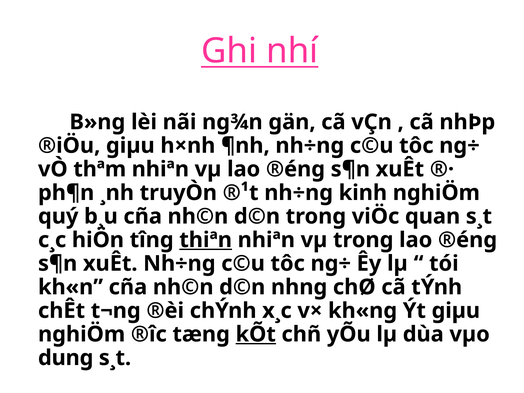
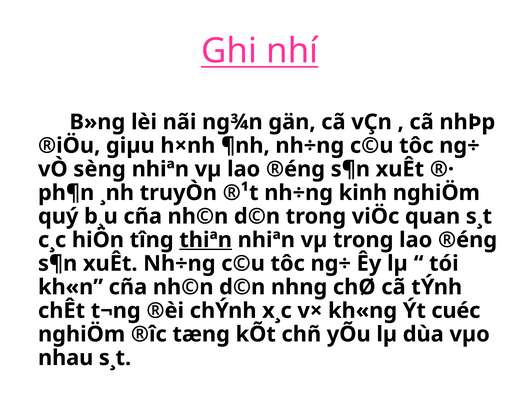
thªm: thªm -> sèng (100, 169)
Ýt giµu: giµu -> cuéc (456, 311)
kÕt underline: present -> none (256, 334)
dung: dung -> nhau (66, 358)
